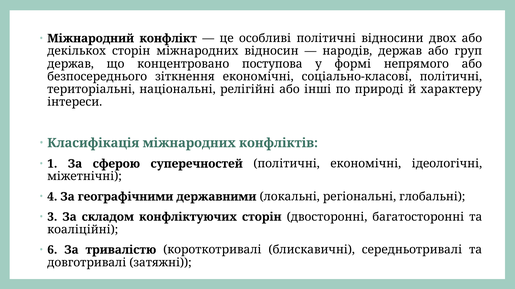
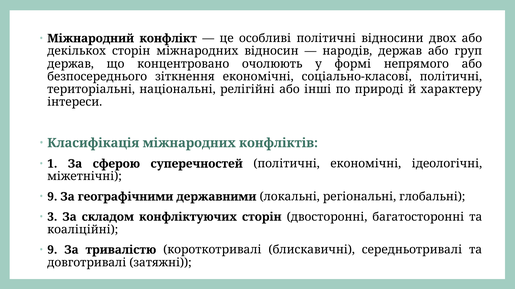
поступова: поступова -> очолюють (272, 64)
4: 4 -> 9 (52, 197)
6: 6 -> 9 (52, 250)
